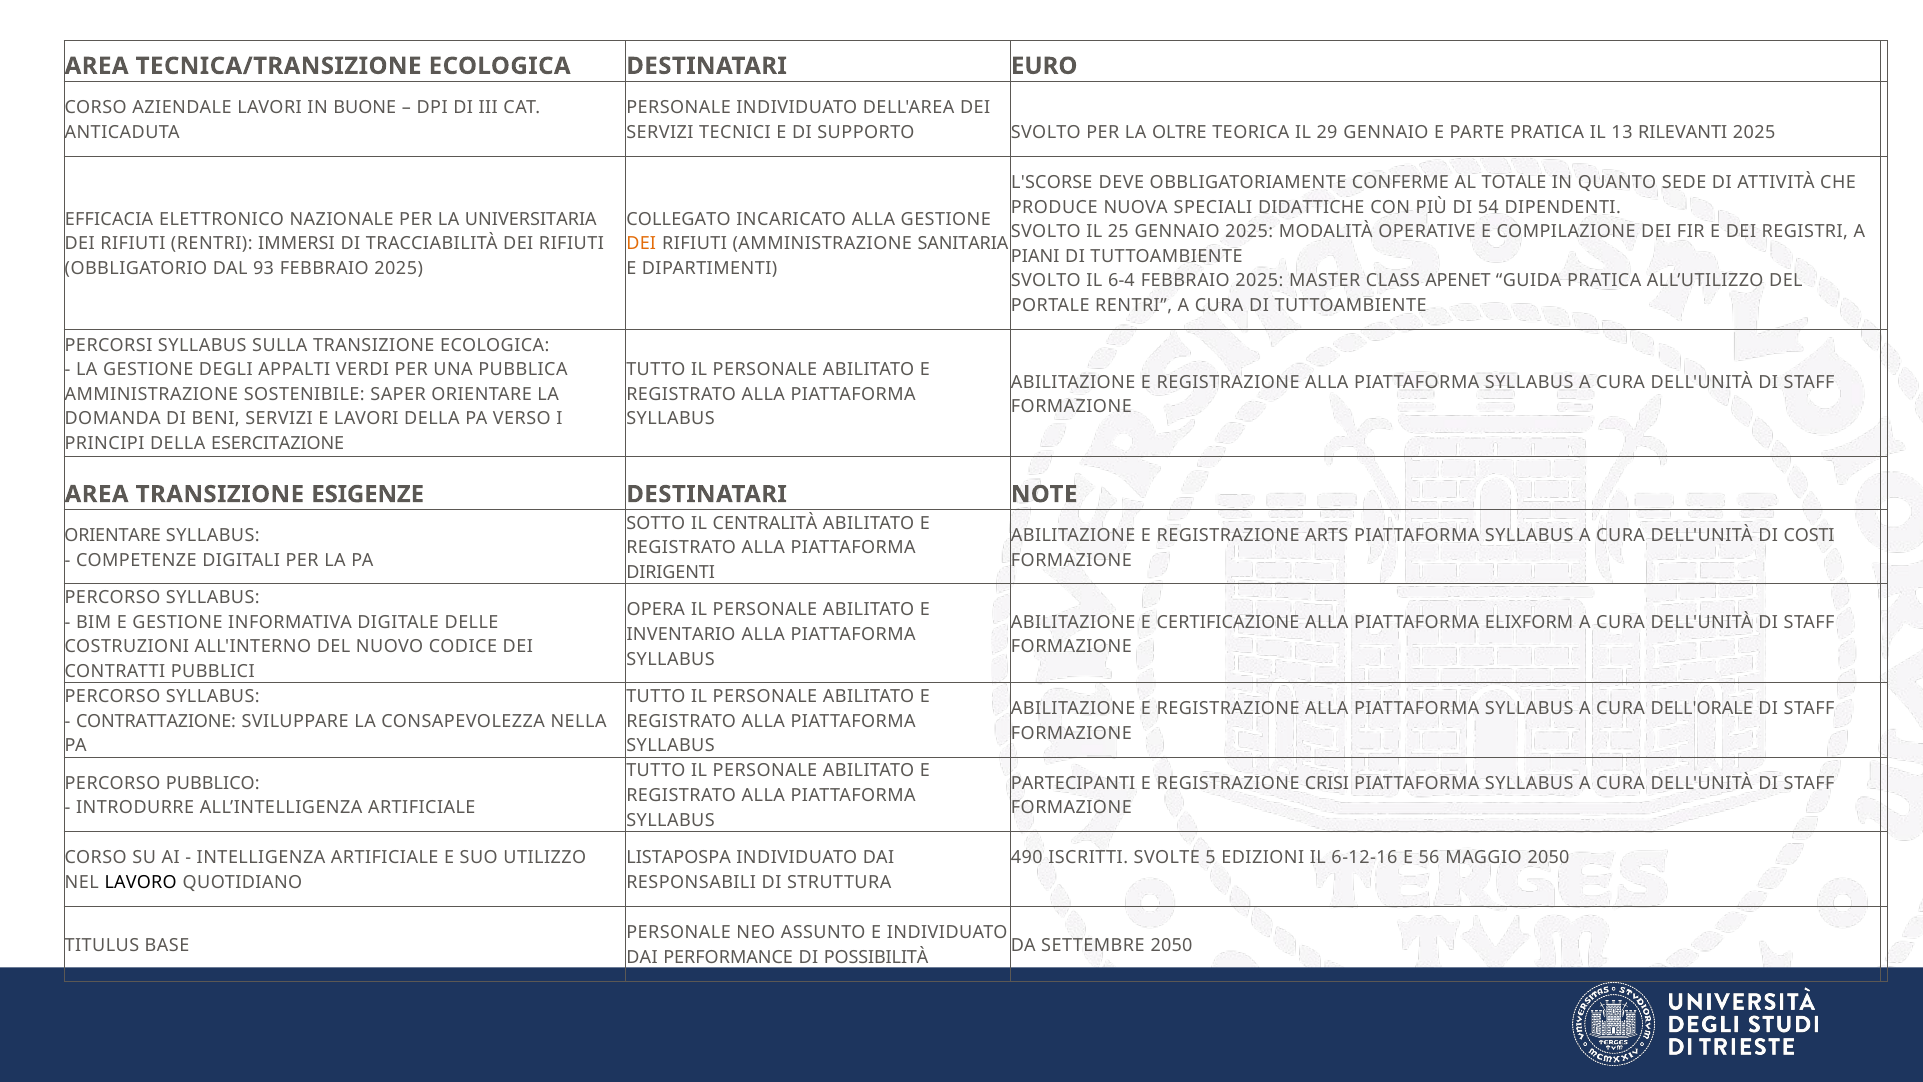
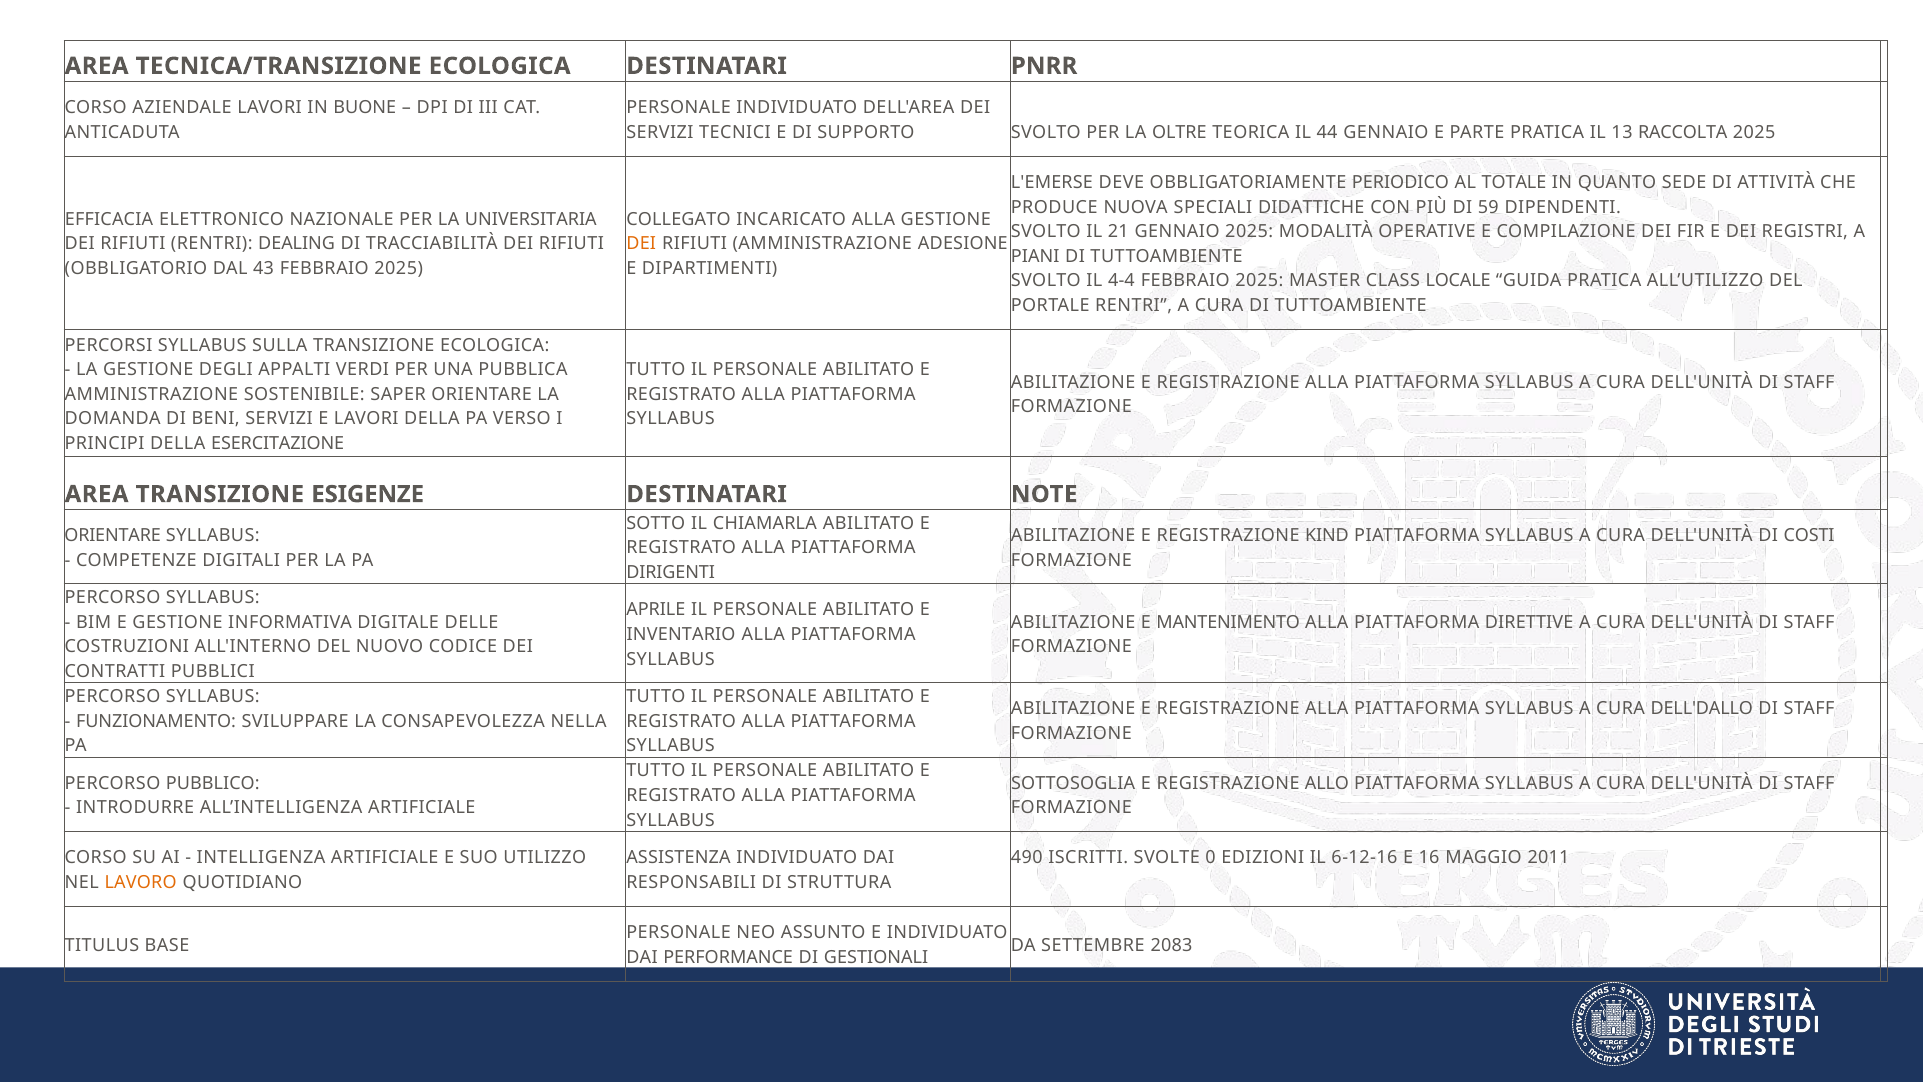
EURO: EURO -> PNRR (1044, 66)
29: 29 -> 44 (1327, 132)
RILEVANTI: RILEVANTI -> RACCOLTA (1683, 132)
L'SCORSE: L'SCORSE -> L'EMERSE (1052, 183)
CONFERME: CONFERME -> PERIODICO (1400, 183)
54: 54 -> 59 (1488, 207)
25: 25 -> 21 (1118, 232)
IMMERSI: IMMERSI -> DEALING (297, 244)
SANITARIA: SANITARIA -> ADESIONE (963, 244)
93: 93 -> 43 (264, 269)
6-4: 6-4 -> 4-4 (1121, 281)
APENET: APENET -> LOCALE (1458, 281)
CENTRALITÀ: CENTRALITÀ -> CHIAMARLA (765, 523)
ARTS: ARTS -> KIND (1327, 535)
OPERA: OPERA -> APRILE (656, 610)
CERTIFICAZIONE: CERTIFICAZIONE -> MANTENIMENTO (1228, 622)
ELIXFORM: ELIXFORM -> DIRETTIVE (1529, 622)
DELL'ORALE: DELL'ORALE -> DELL'DALLO (1702, 709)
CONTRATTAZIONE: CONTRATTAZIONE -> FUNZIONAMENTO (156, 721)
PARTECIPANTI: PARTECIPANTI -> SOTTOSOGLIA (1073, 783)
CRISI: CRISI -> ALLO (1327, 783)
LISTAPOSPA: LISTAPOSPA -> ASSISTENZA (678, 858)
5: 5 -> 0 (1211, 858)
56: 56 -> 16 (1429, 858)
MAGGIO 2050: 2050 -> 2011 (1549, 858)
LAVORO colour: black -> orange (141, 882)
SETTEMBRE 2050: 2050 -> 2083 (1171, 945)
POSSIBILITÀ: POSSIBILITÀ -> GESTIONALI (876, 957)
